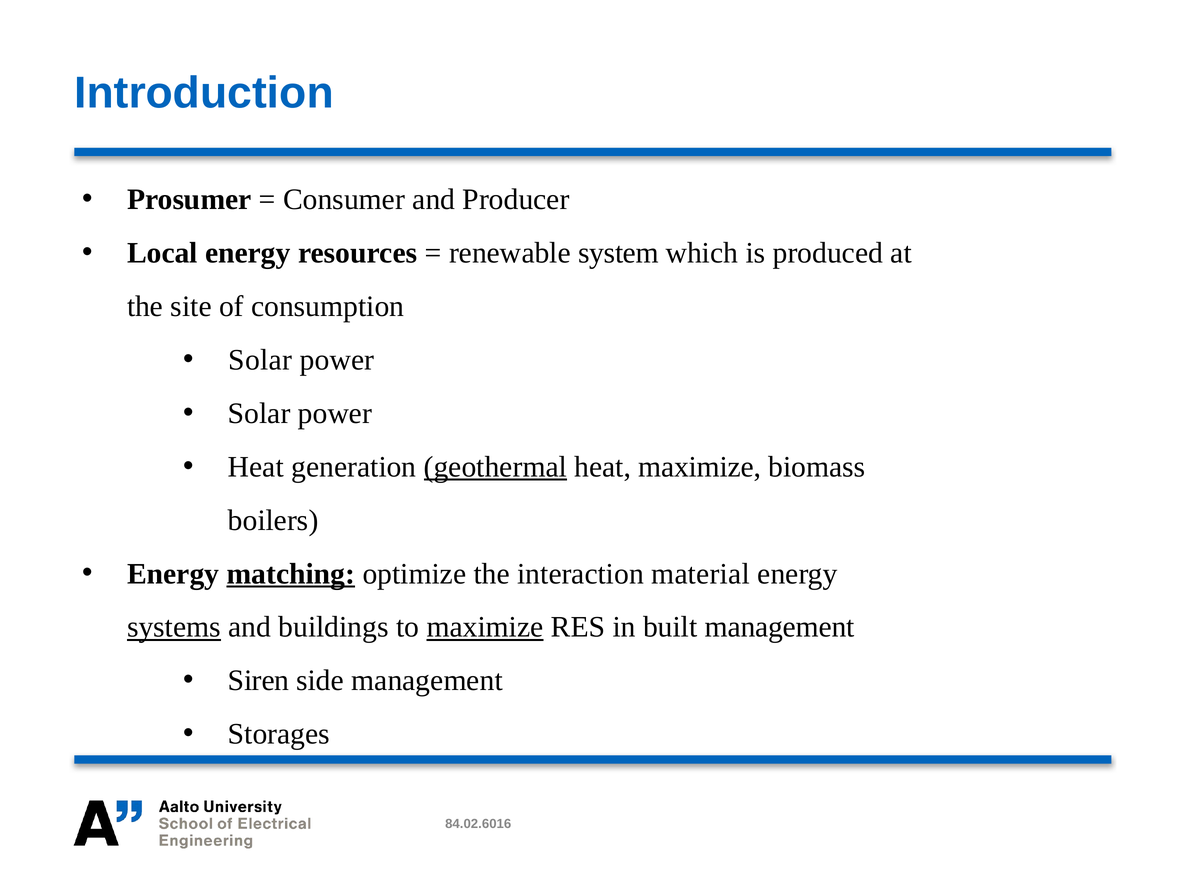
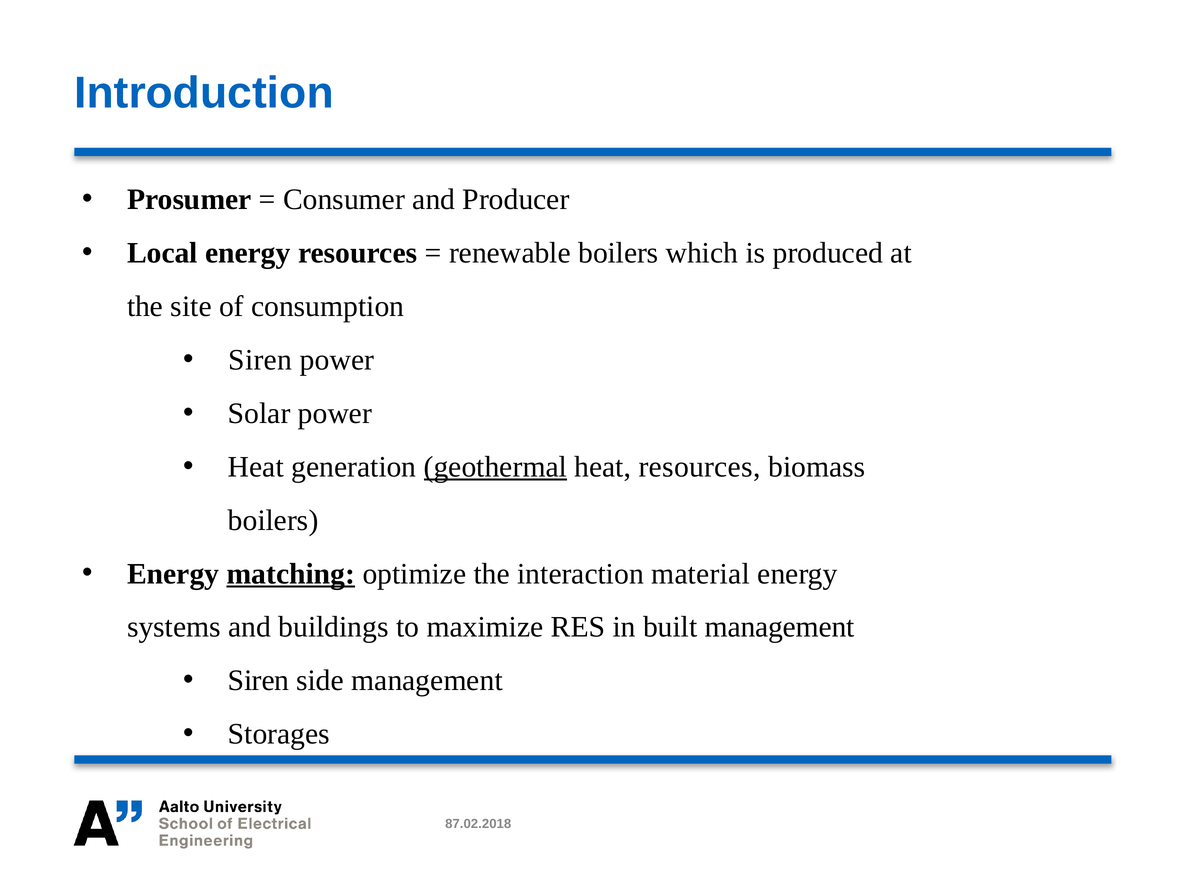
renewable system: system -> boilers (618, 253)
Solar: Solar -> Siren (260, 360)
heat maximize: maximize -> resources (700, 466)
systems underline: present -> none (174, 627)
maximize underline: present -> none (485, 627)
84.02.6016: 84.02.6016 -> 87.02.2018 (478, 823)
